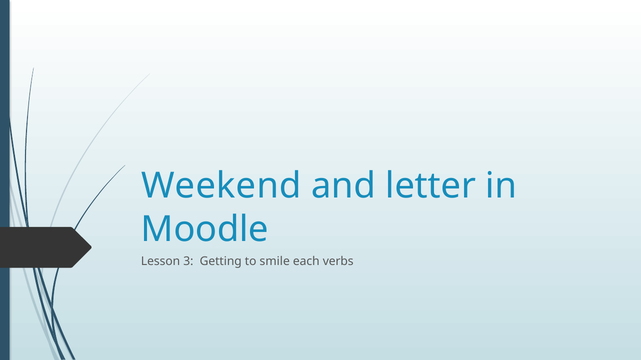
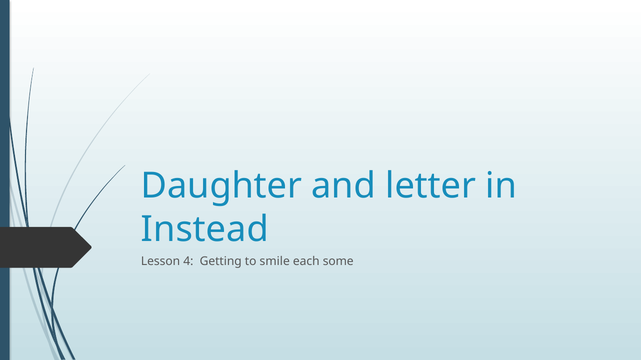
Weekend: Weekend -> Daughter (221, 186)
Moodle: Moodle -> Instead (205, 230)
3: 3 -> 4 (188, 262)
verbs: verbs -> some (338, 262)
